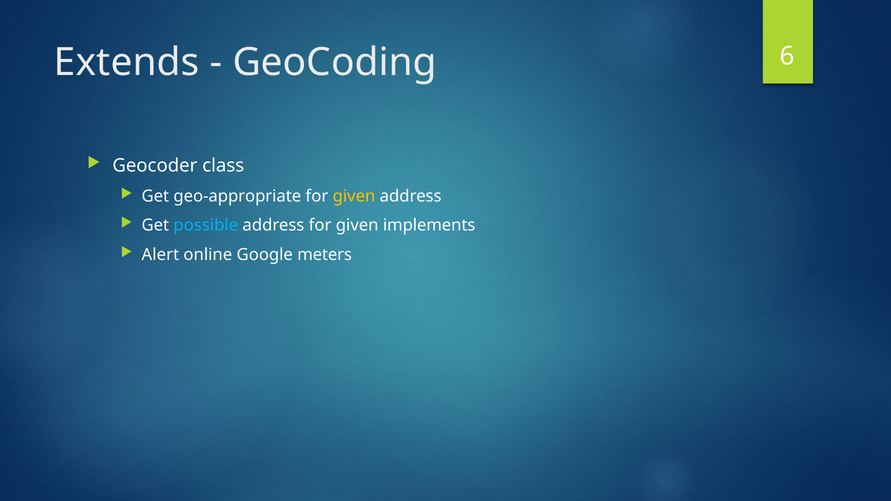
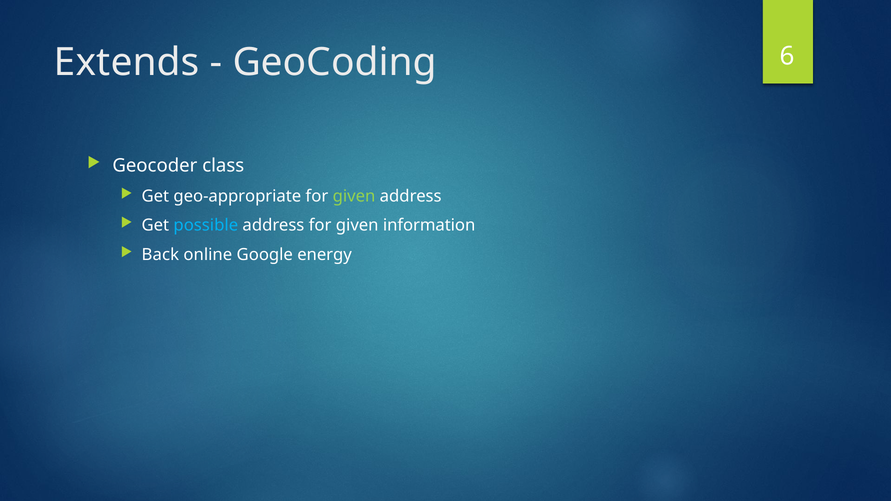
given colour: yellow -> light green (354, 196)
implements: implements -> information (429, 225)
Alert: Alert -> Back (160, 255)
meters: meters -> energy (325, 255)
